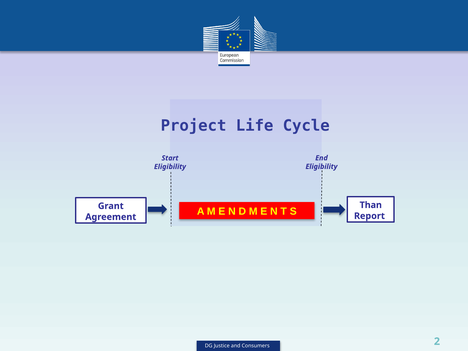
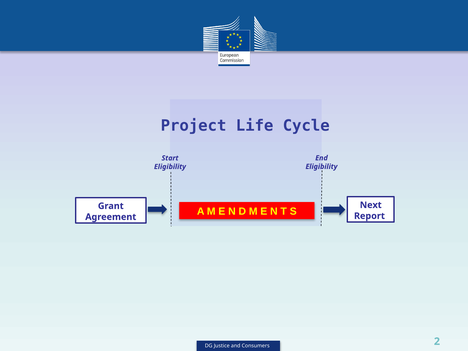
Than: Than -> Next (371, 205)
